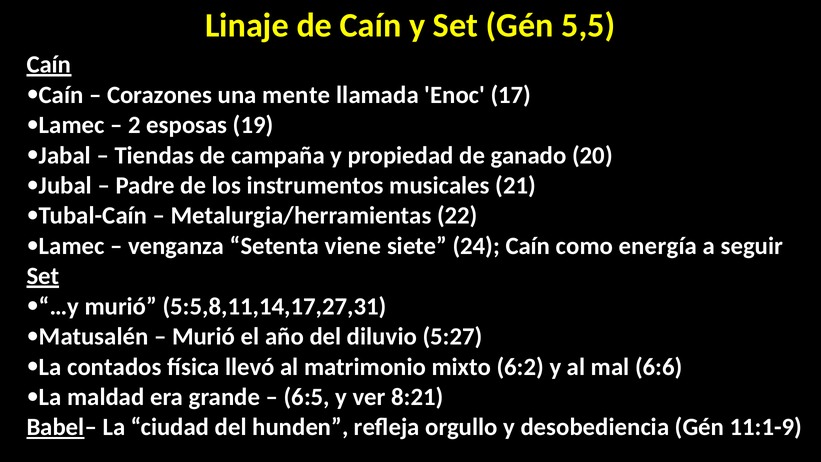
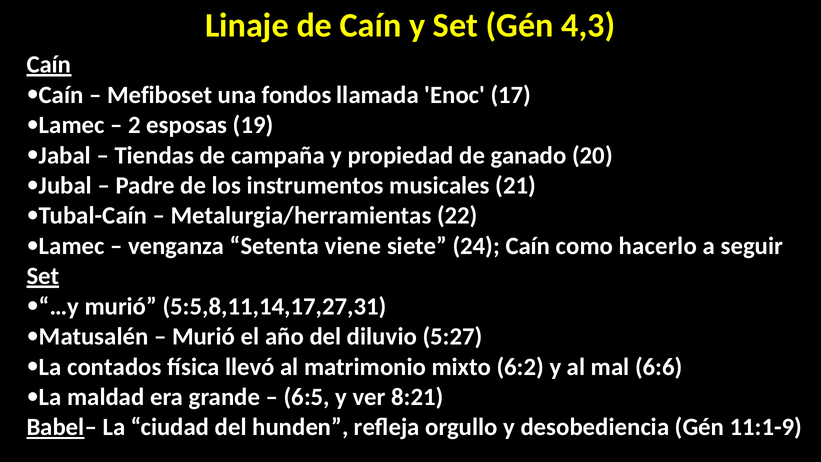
5,5: 5,5 -> 4,3 (588, 25)
Corazones: Corazones -> Mefiboset (160, 95)
mente: mente -> fondos (297, 95)
energía: energía -> hacerlo (658, 246)
